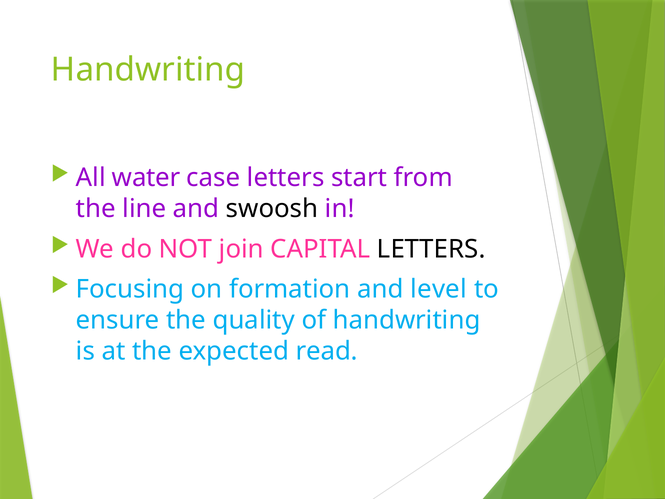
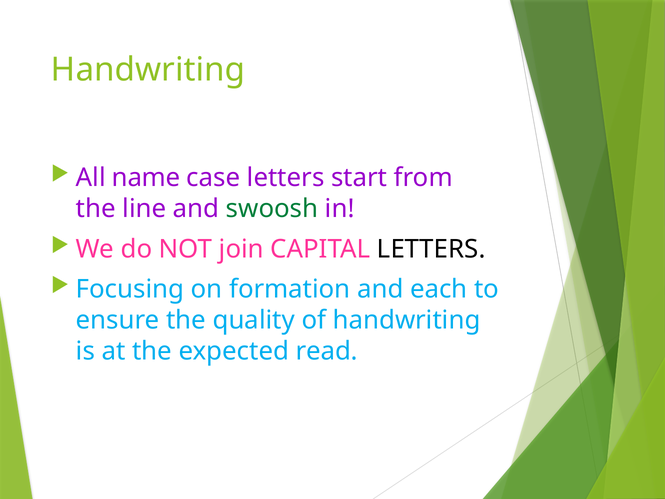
water: water -> name (146, 178)
swoosh colour: black -> green (272, 209)
level: level -> each (439, 289)
